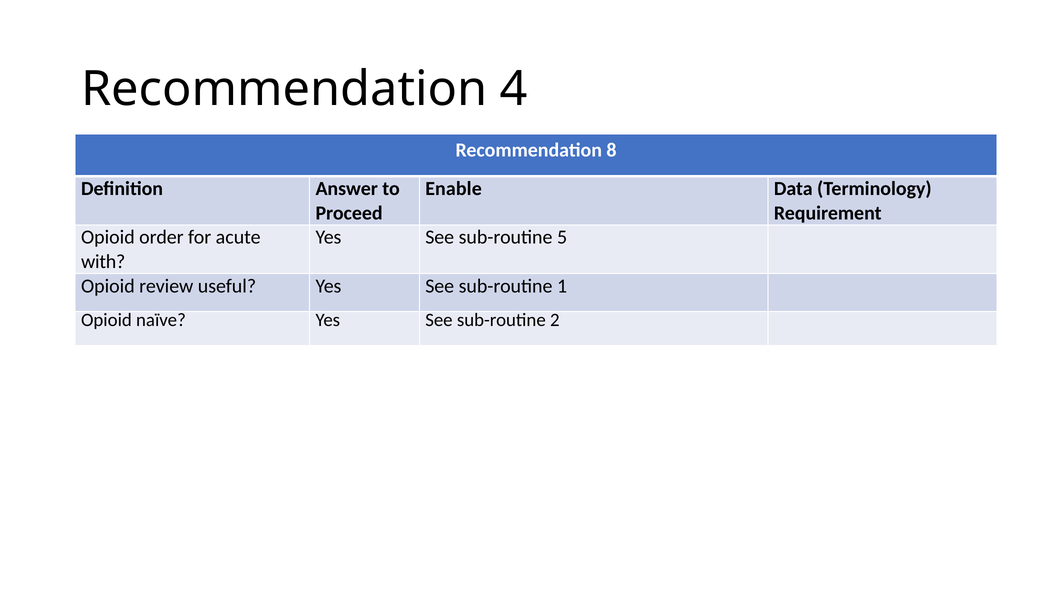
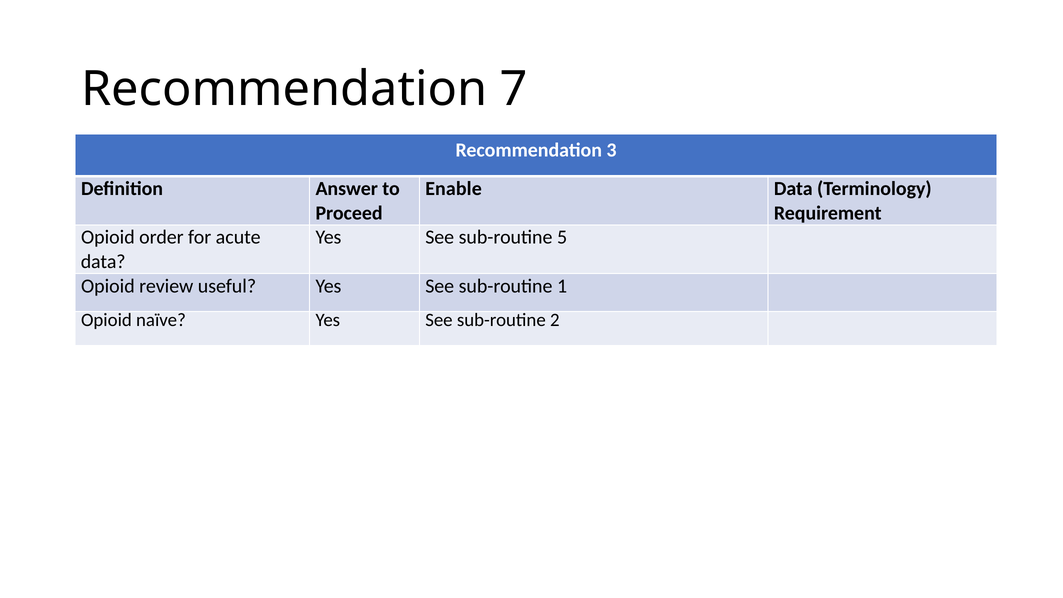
4: 4 -> 7 (514, 89)
8: 8 -> 3 (611, 150)
with: with -> data (103, 262)
